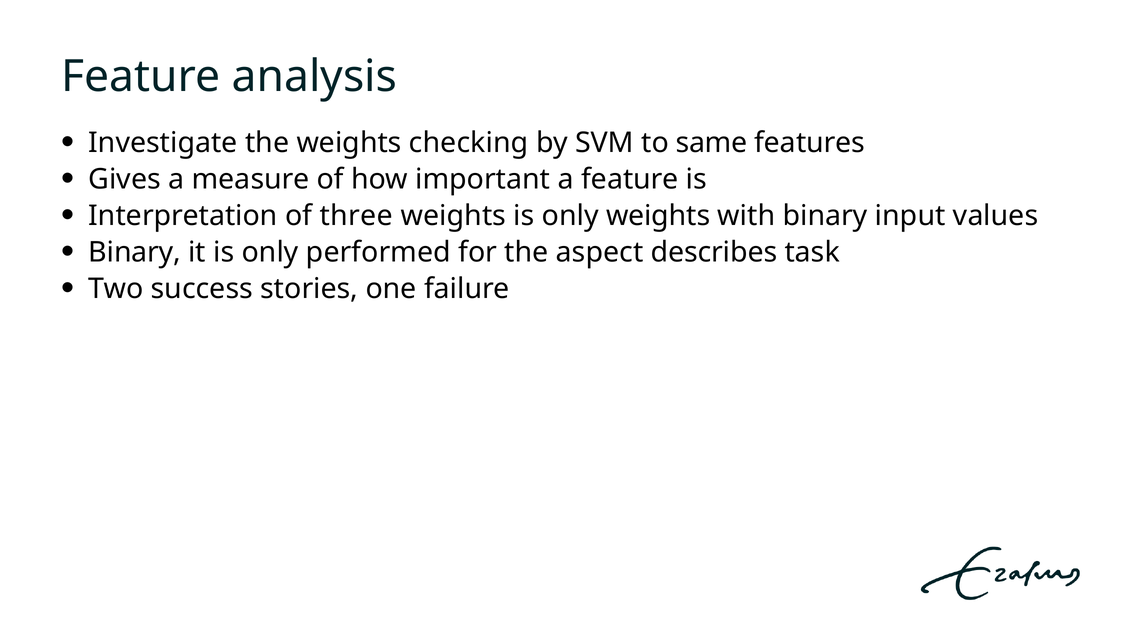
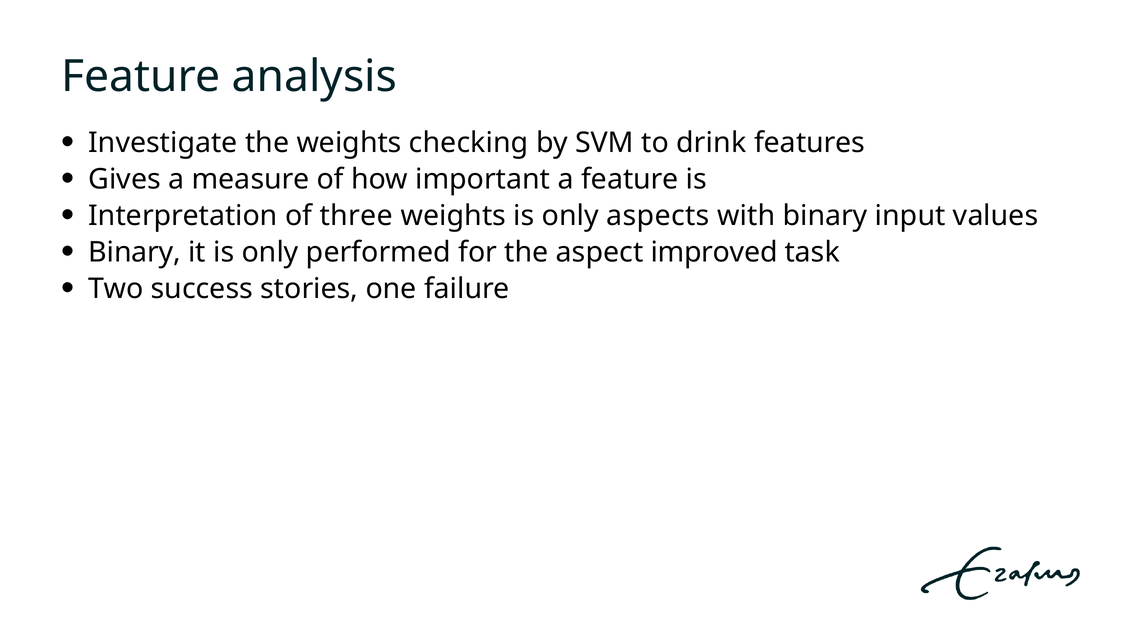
same: same -> drink (711, 143)
only weights: weights -> aspects (658, 216)
describes: describes -> improved (714, 252)
